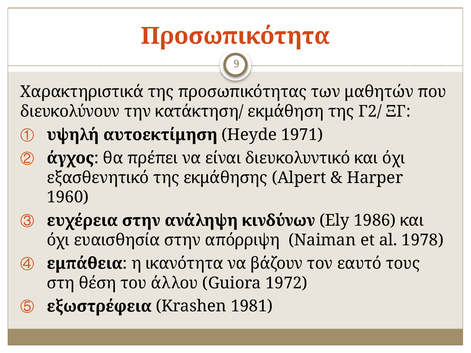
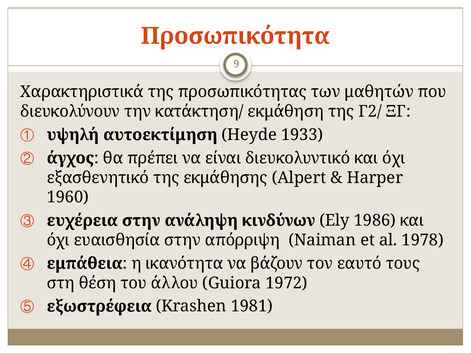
1971: 1971 -> 1933 (302, 135)
